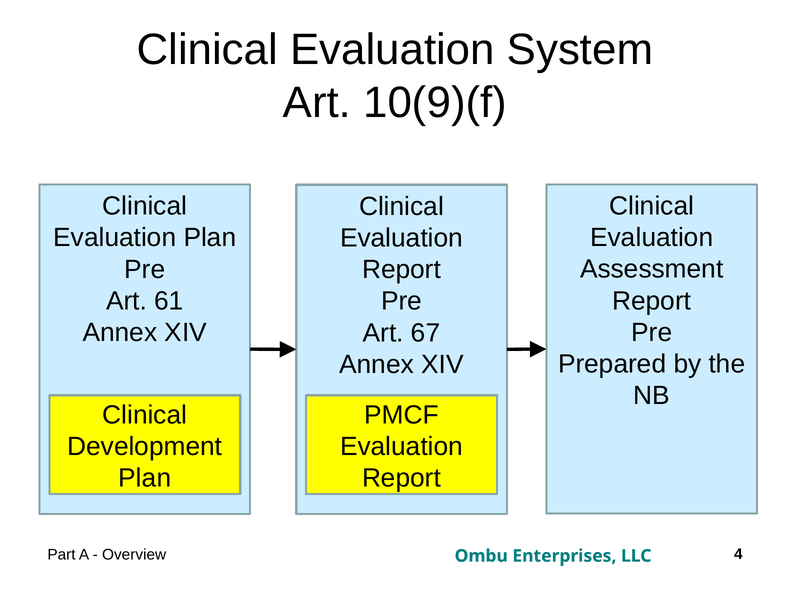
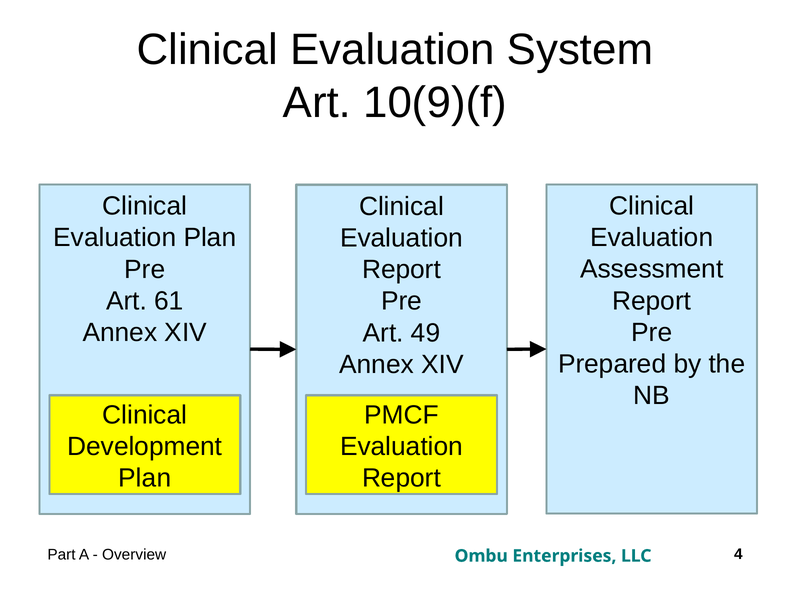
67: 67 -> 49 (426, 333)
